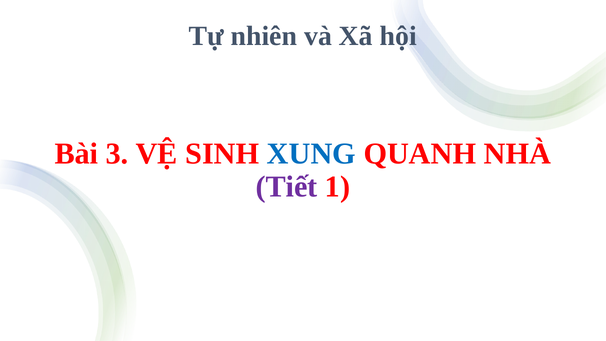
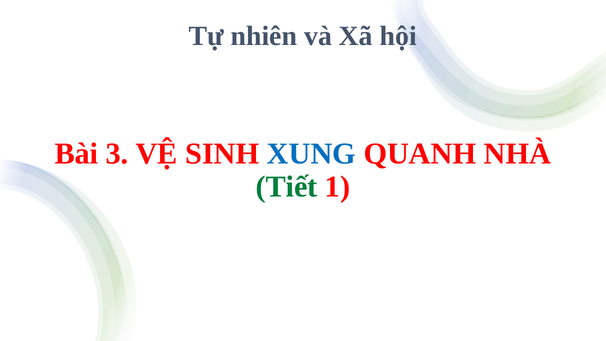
Tiết colour: purple -> green (287, 187)
